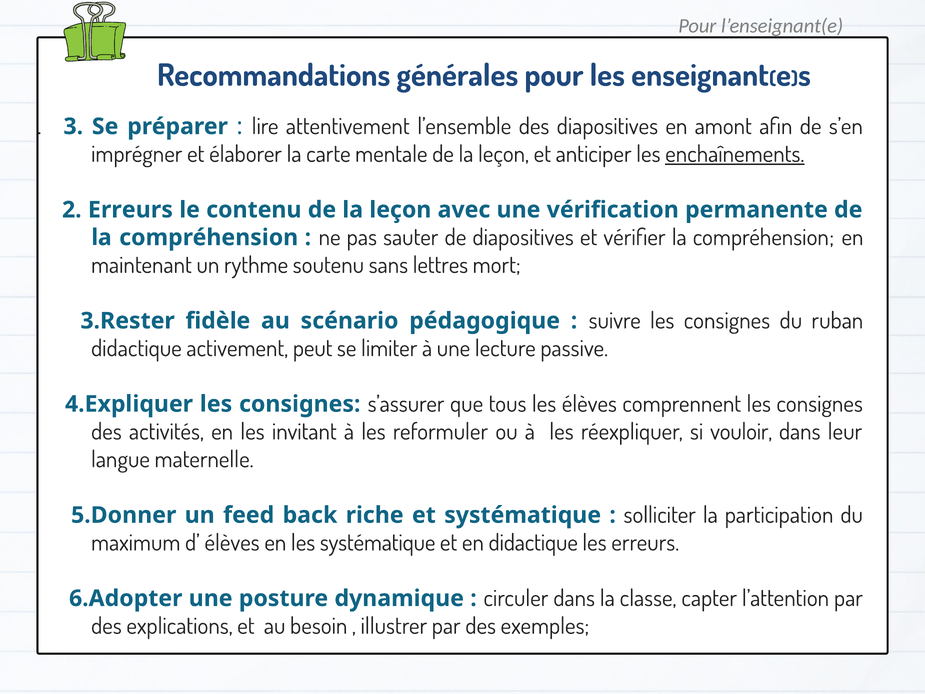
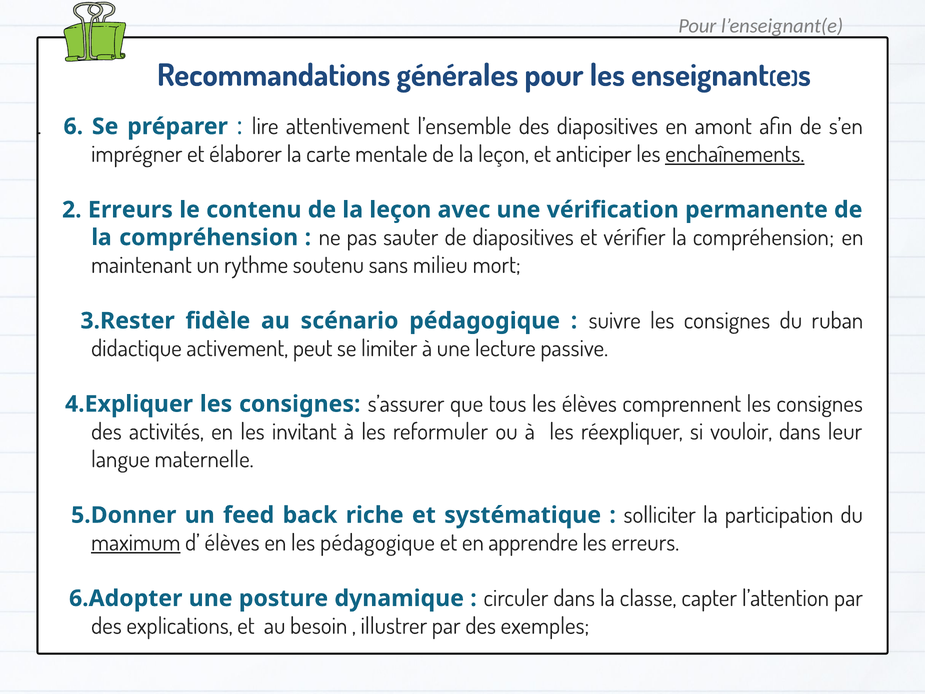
3: 3 -> 6 (73, 126)
lettres: lettres -> milieu (440, 265)
maximum underline: none -> present (136, 543)
les systématique: systématique -> pédagogique (377, 543)
en didactique: didactique -> apprendre (533, 543)
